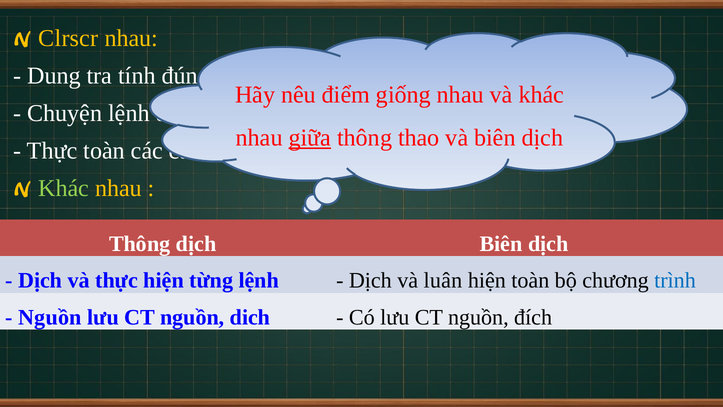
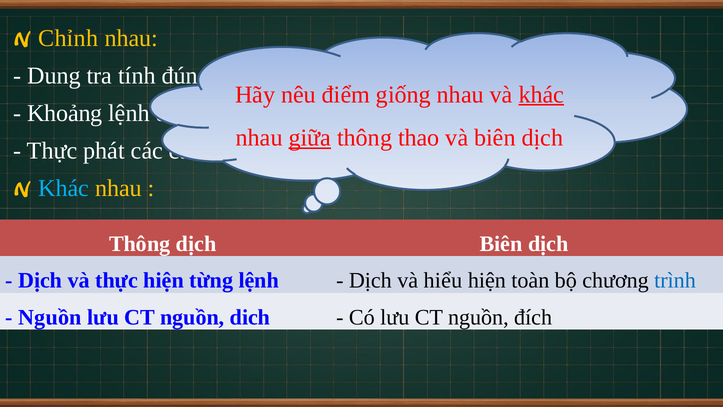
Clrscr: Clrscr -> Chỉnh (68, 38)
khác underline: none -> present (541, 95)
Chuyện: Chuyện -> Khoảng (65, 113)
Thực toàn: toàn -> phát (104, 151)
Khác colour: light green -> light blue (64, 188)
luân: luân -> hiểu (443, 280)
